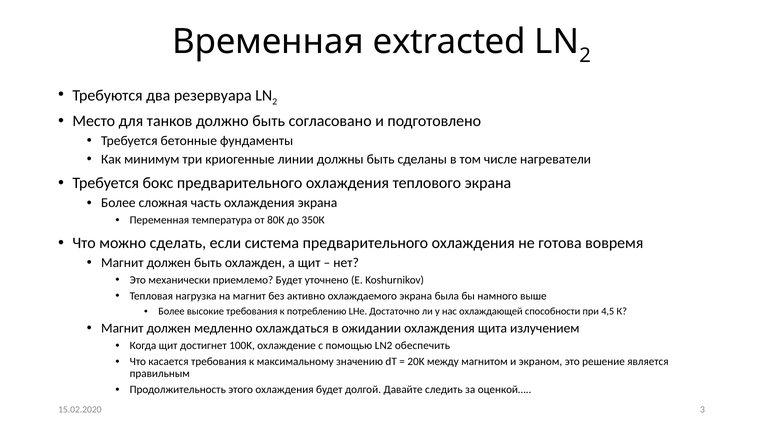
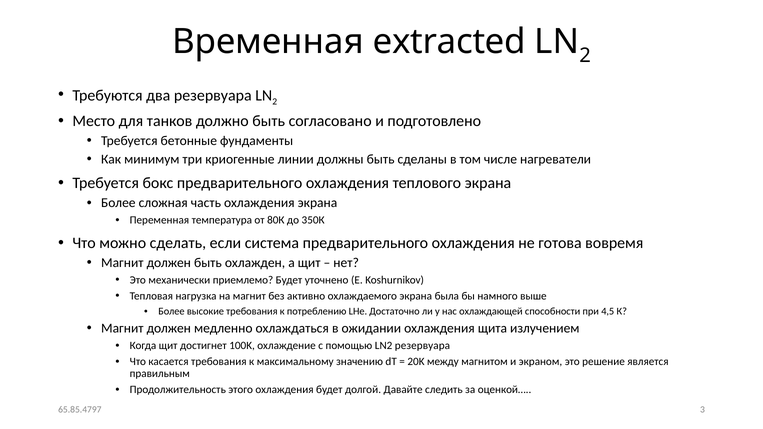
LN2 обеспечить: обеспечить -> резервуара (422, 346)
15.02.2020: 15.02.2020 -> 65.85.4797 (80, 410)
